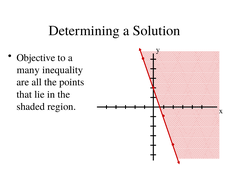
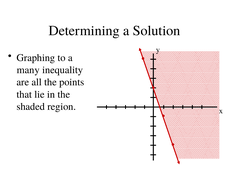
Objective: Objective -> Graphing (36, 58)
